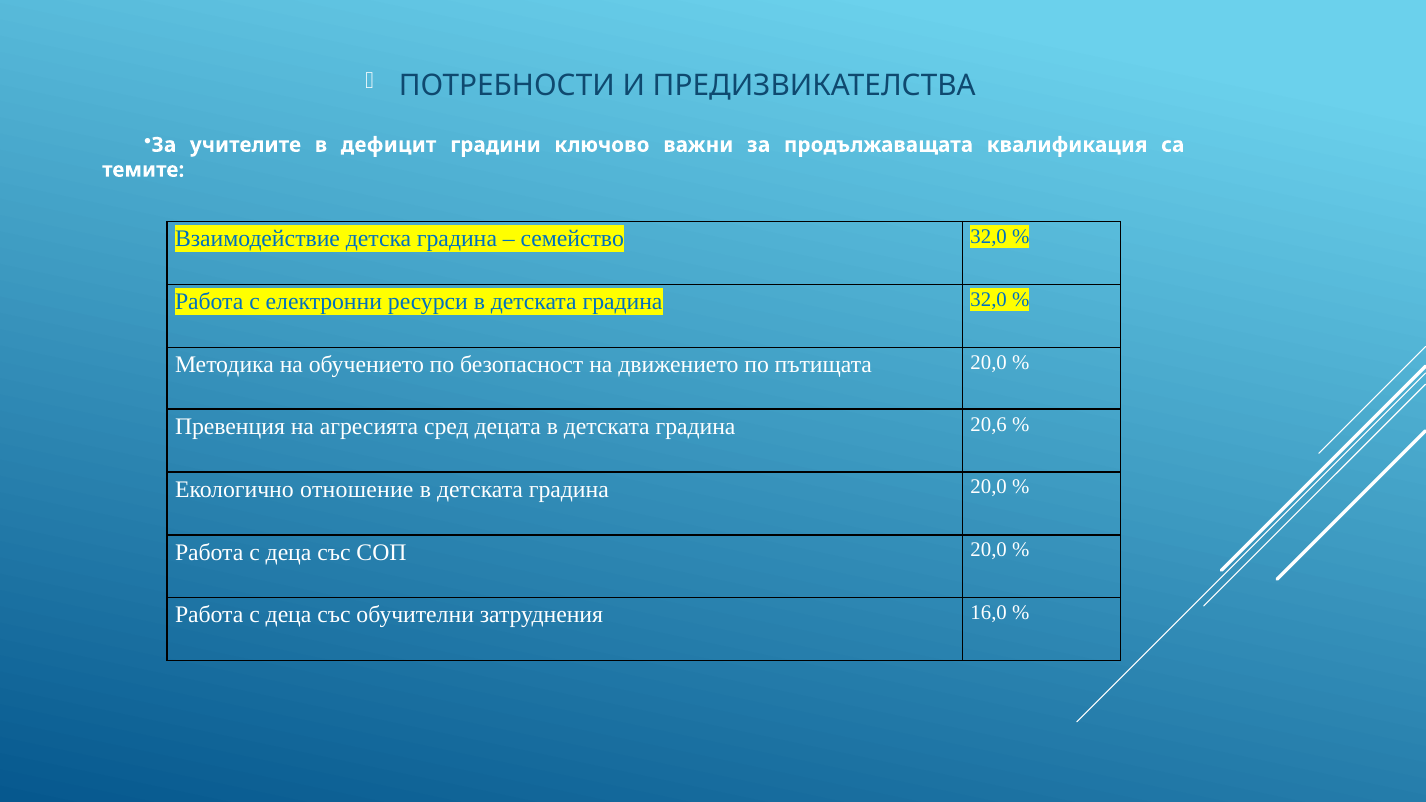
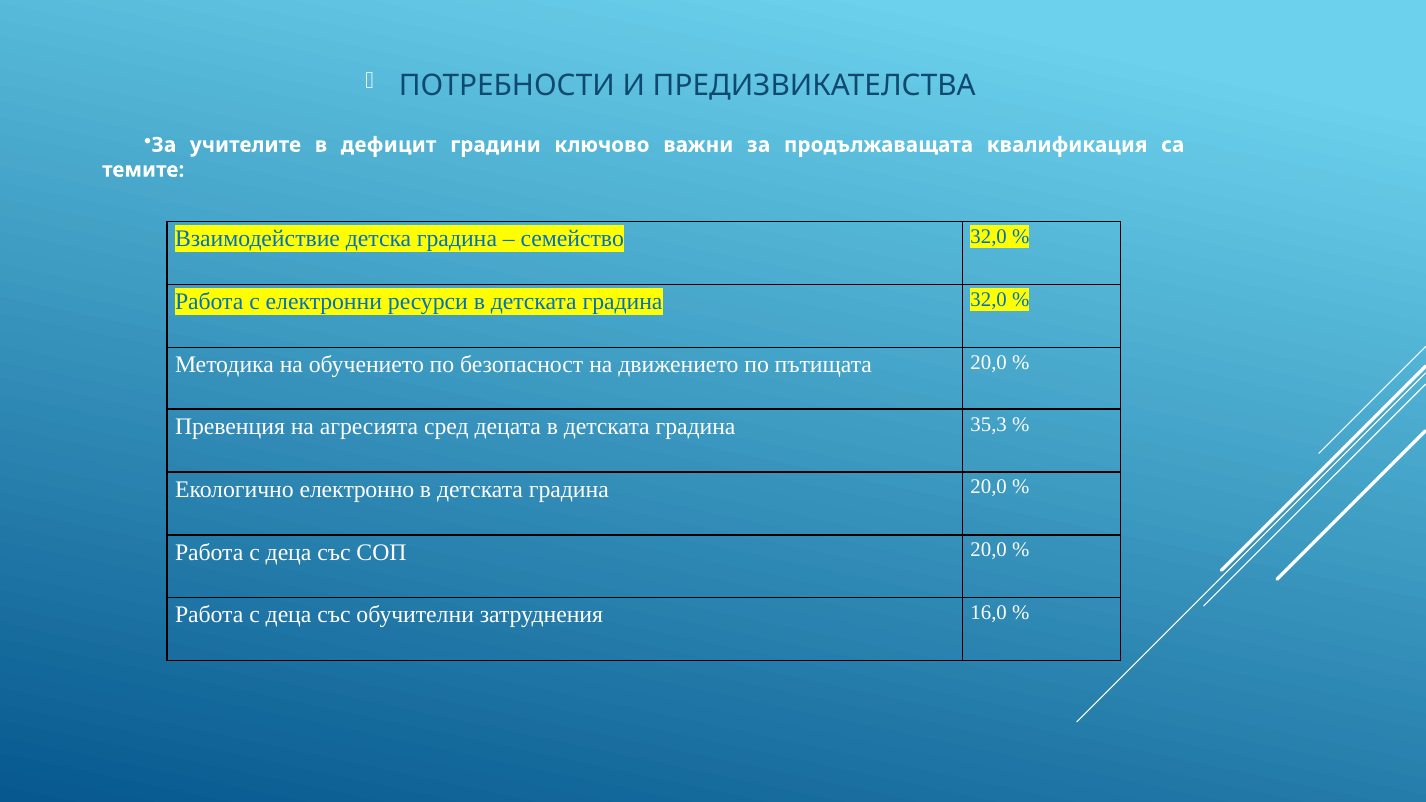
20,6: 20,6 -> 35,3 (989, 424)
отношение: отношение -> електронно (357, 489)
